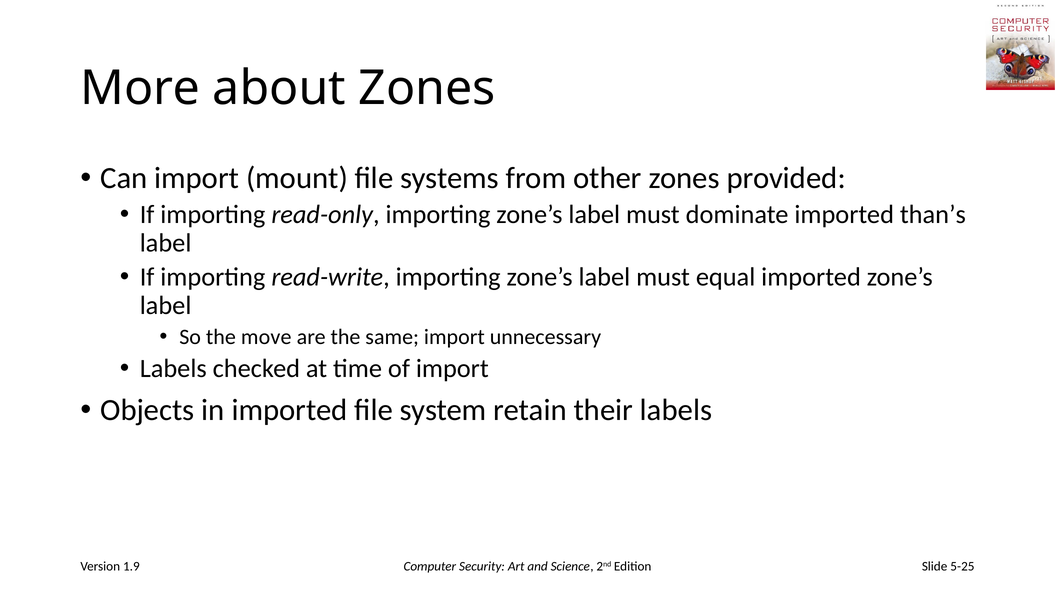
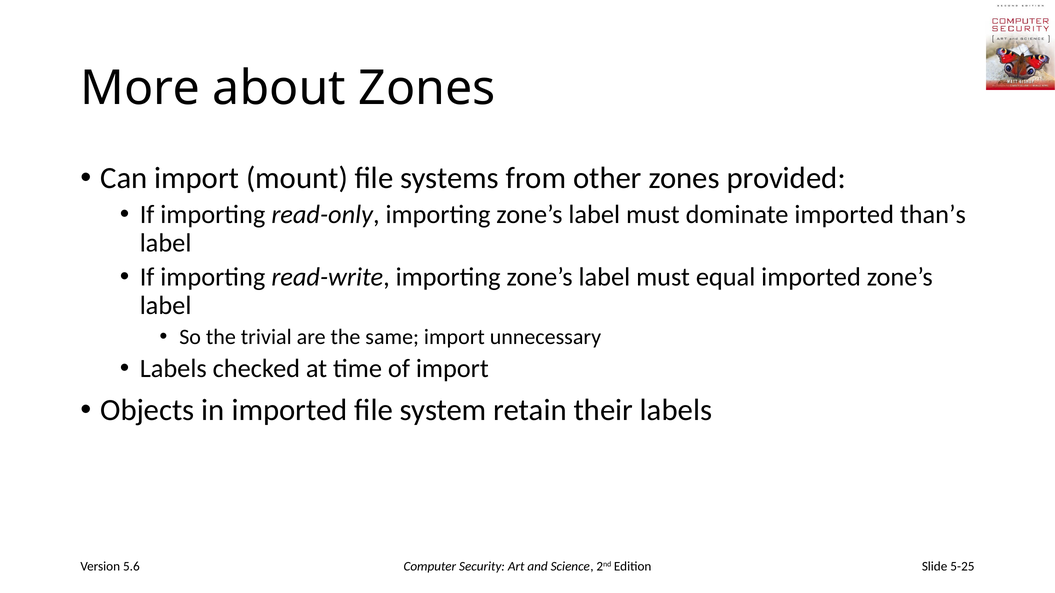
move: move -> trivial (266, 337)
1.9: 1.9 -> 5.6 (131, 567)
